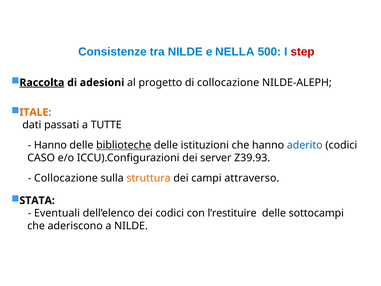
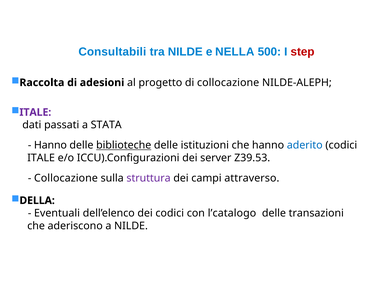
Consistenze: Consistenze -> Consultabili (112, 52)
Raccolta underline: present -> none (42, 83)
ITALE colour: orange -> purple (35, 112)
TUTTE: TUTTE -> STATA (106, 125)
CASO: CASO -> ITALE (41, 158)
Z39.93: Z39.93 -> Z39.53 (252, 158)
struttura colour: orange -> purple (149, 178)
STATA: STATA -> DELLA (37, 200)
l’restituire: l’restituire -> l’catalogo (232, 213)
sottocampi: sottocampi -> transazioni (316, 213)
